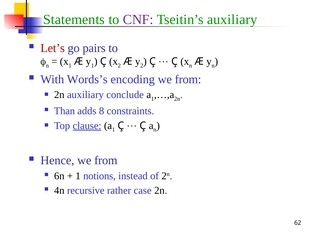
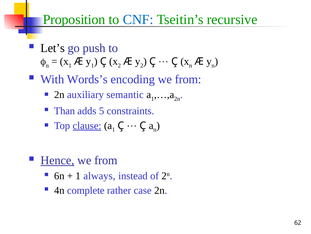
Statements: Statements -> Proposition (74, 20)
CNF colour: purple -> blue (138, 20)
Tseitin’s auxiliary: auxiliary -> recursive (232, 20)
Let’s colour: red -> black (53, 48)
pairs: pairs -> push (94, 48)
conclude: conclude -> semantic (125, 94)
8: 8 -> 5 (102, 111)
Hence underline: none -> present (57, 160)
notions: notions -> always (99, 175)
recursive: recursive -> complete (86, 190)
